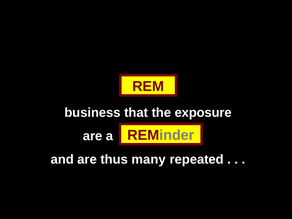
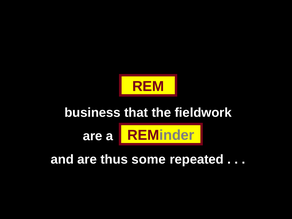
exposure: exposure -> fieldwork (203, 113)
many: many -> some (149, 159)
